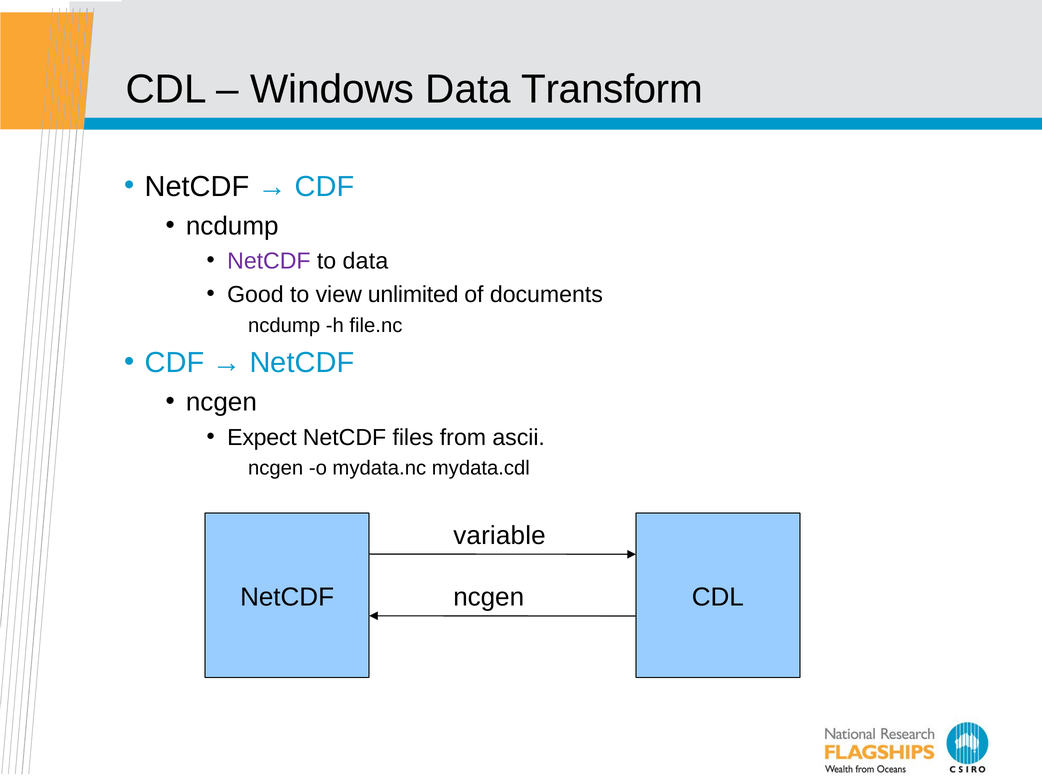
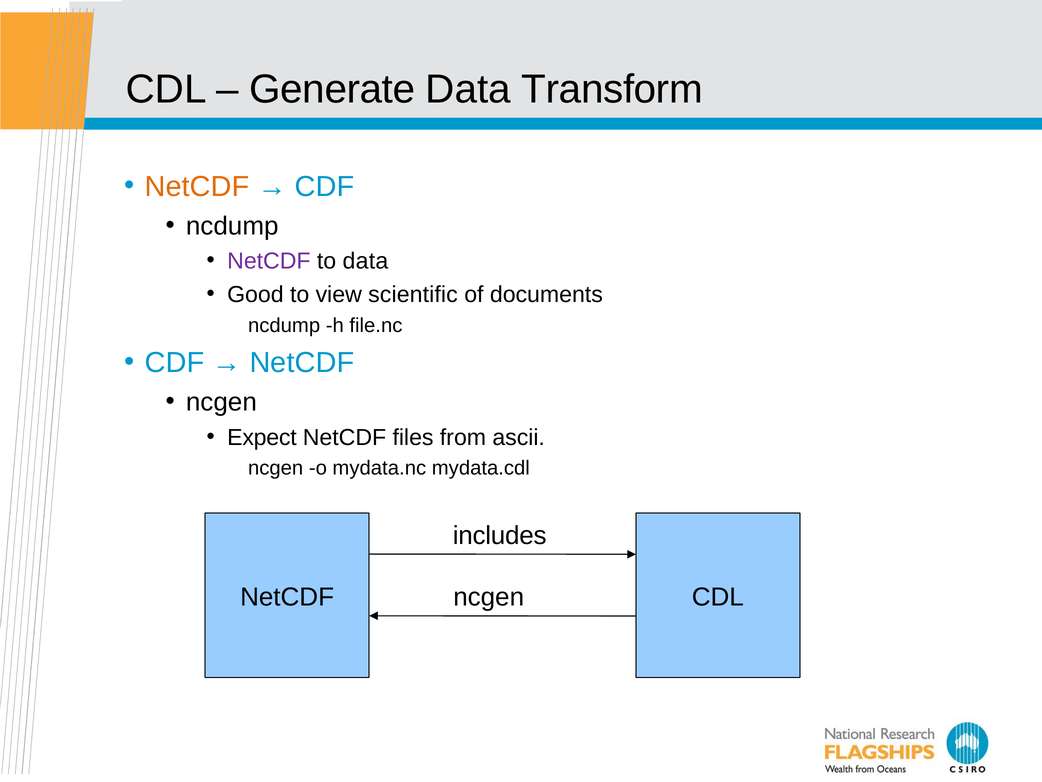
Windows: Windows -> Generate (332, 89)
NetCDF colour: black -> orange (197, 186)
unlimited: unlimited -> scientific (413, 294)
variable: variable -> includes (500, 535)
